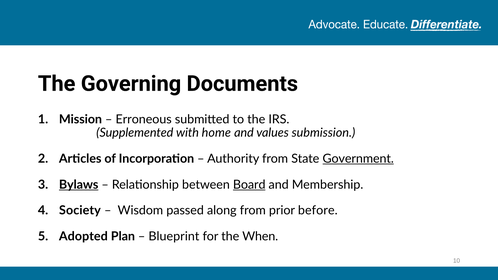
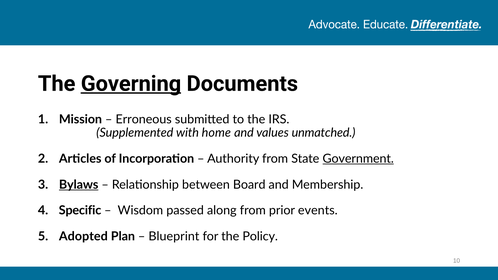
Governing underline: none -> present (131, 84)
submission: submission -> unmatched (324, 133)
Board underline: present -> none (249, 185)
Society: Society -> Specific (80, 211)
before: before -> events (318, 211)
When: When -> Policy (260, 236)
